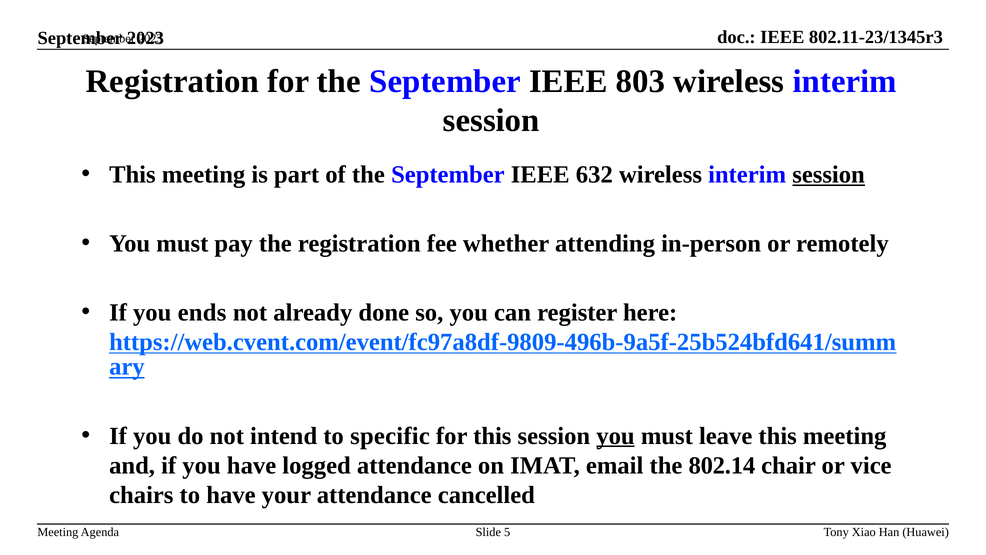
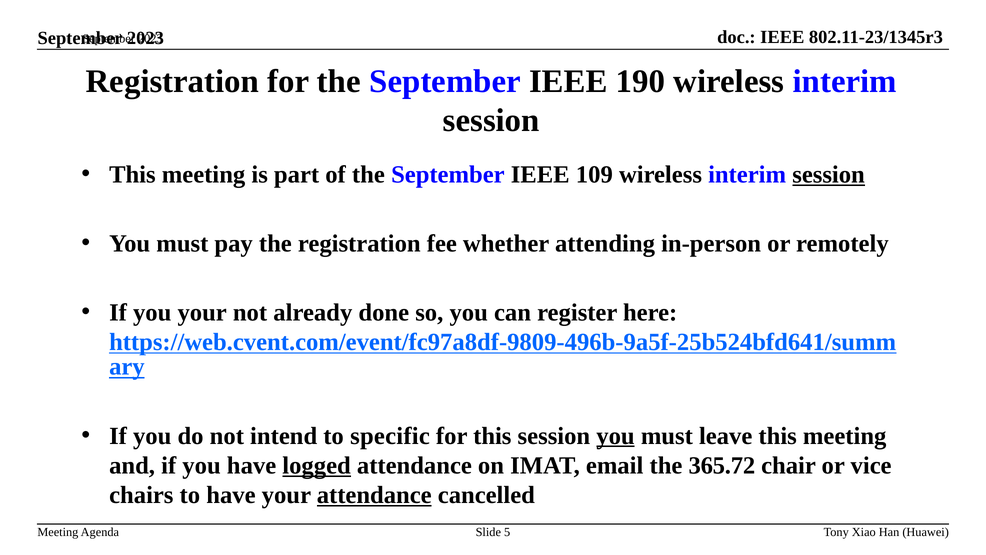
803: 803 -> 190 (641, 81)
632: 632 -> 109 (594, 174)
you ends: ends -> your (202, 312)
logged underline: none -> present (317, 465)
802.14: 802.14 -> 365.72 (722, 465)
attendance underline: none -> present (374, 495)
